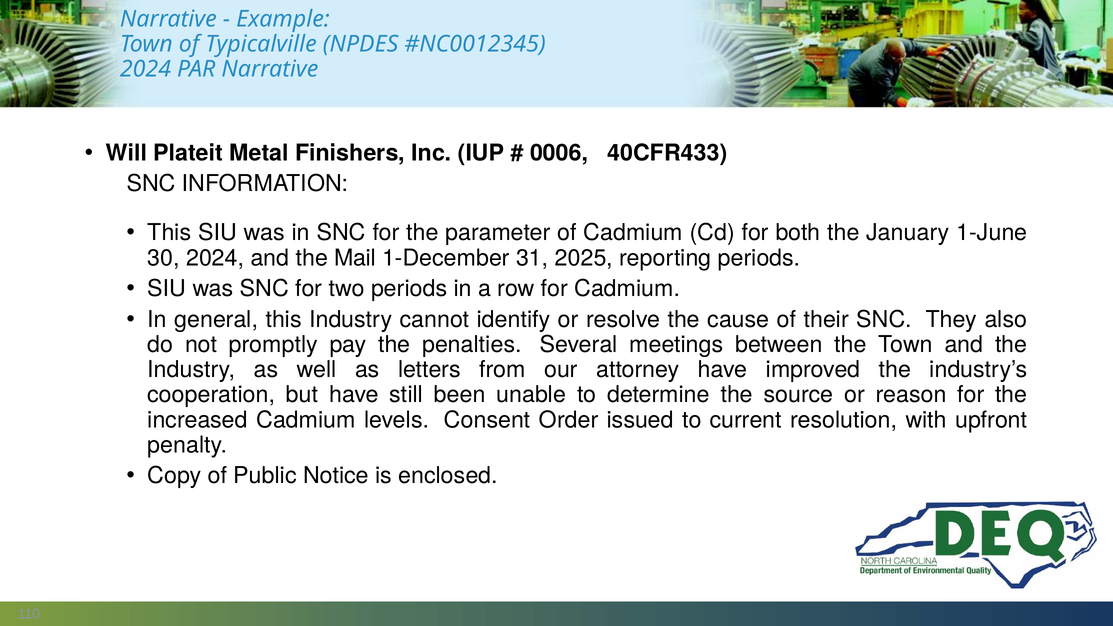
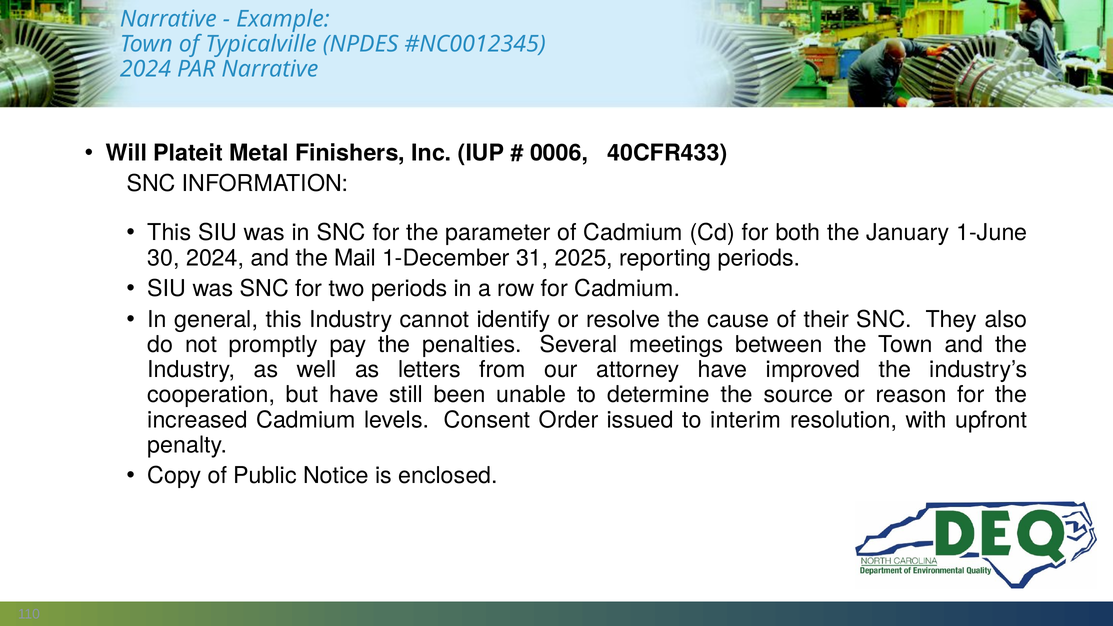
current: current -> interim (746, 420)
